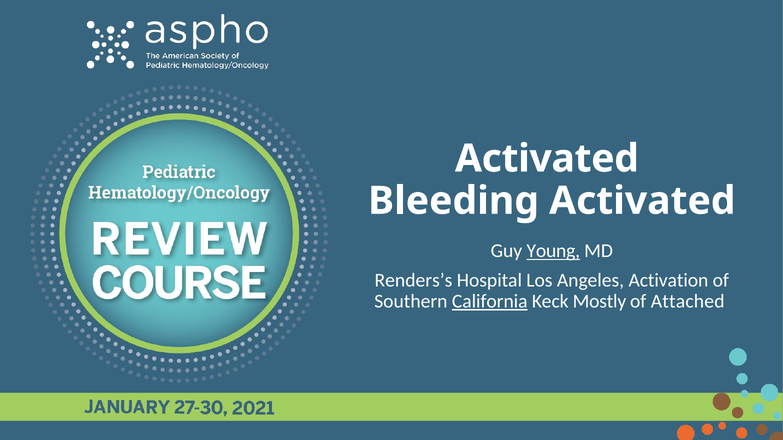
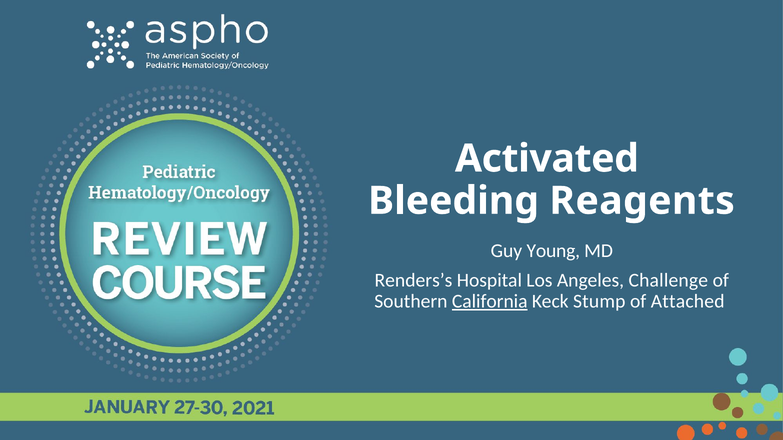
Bleeding Activated: Activated -> Reagents (642, 201)
Young underline: present -> none (553, 251)
Activation: Activation -> Challenge (668, 281)
Mostly: Mostly -> Stump (599, 302)
